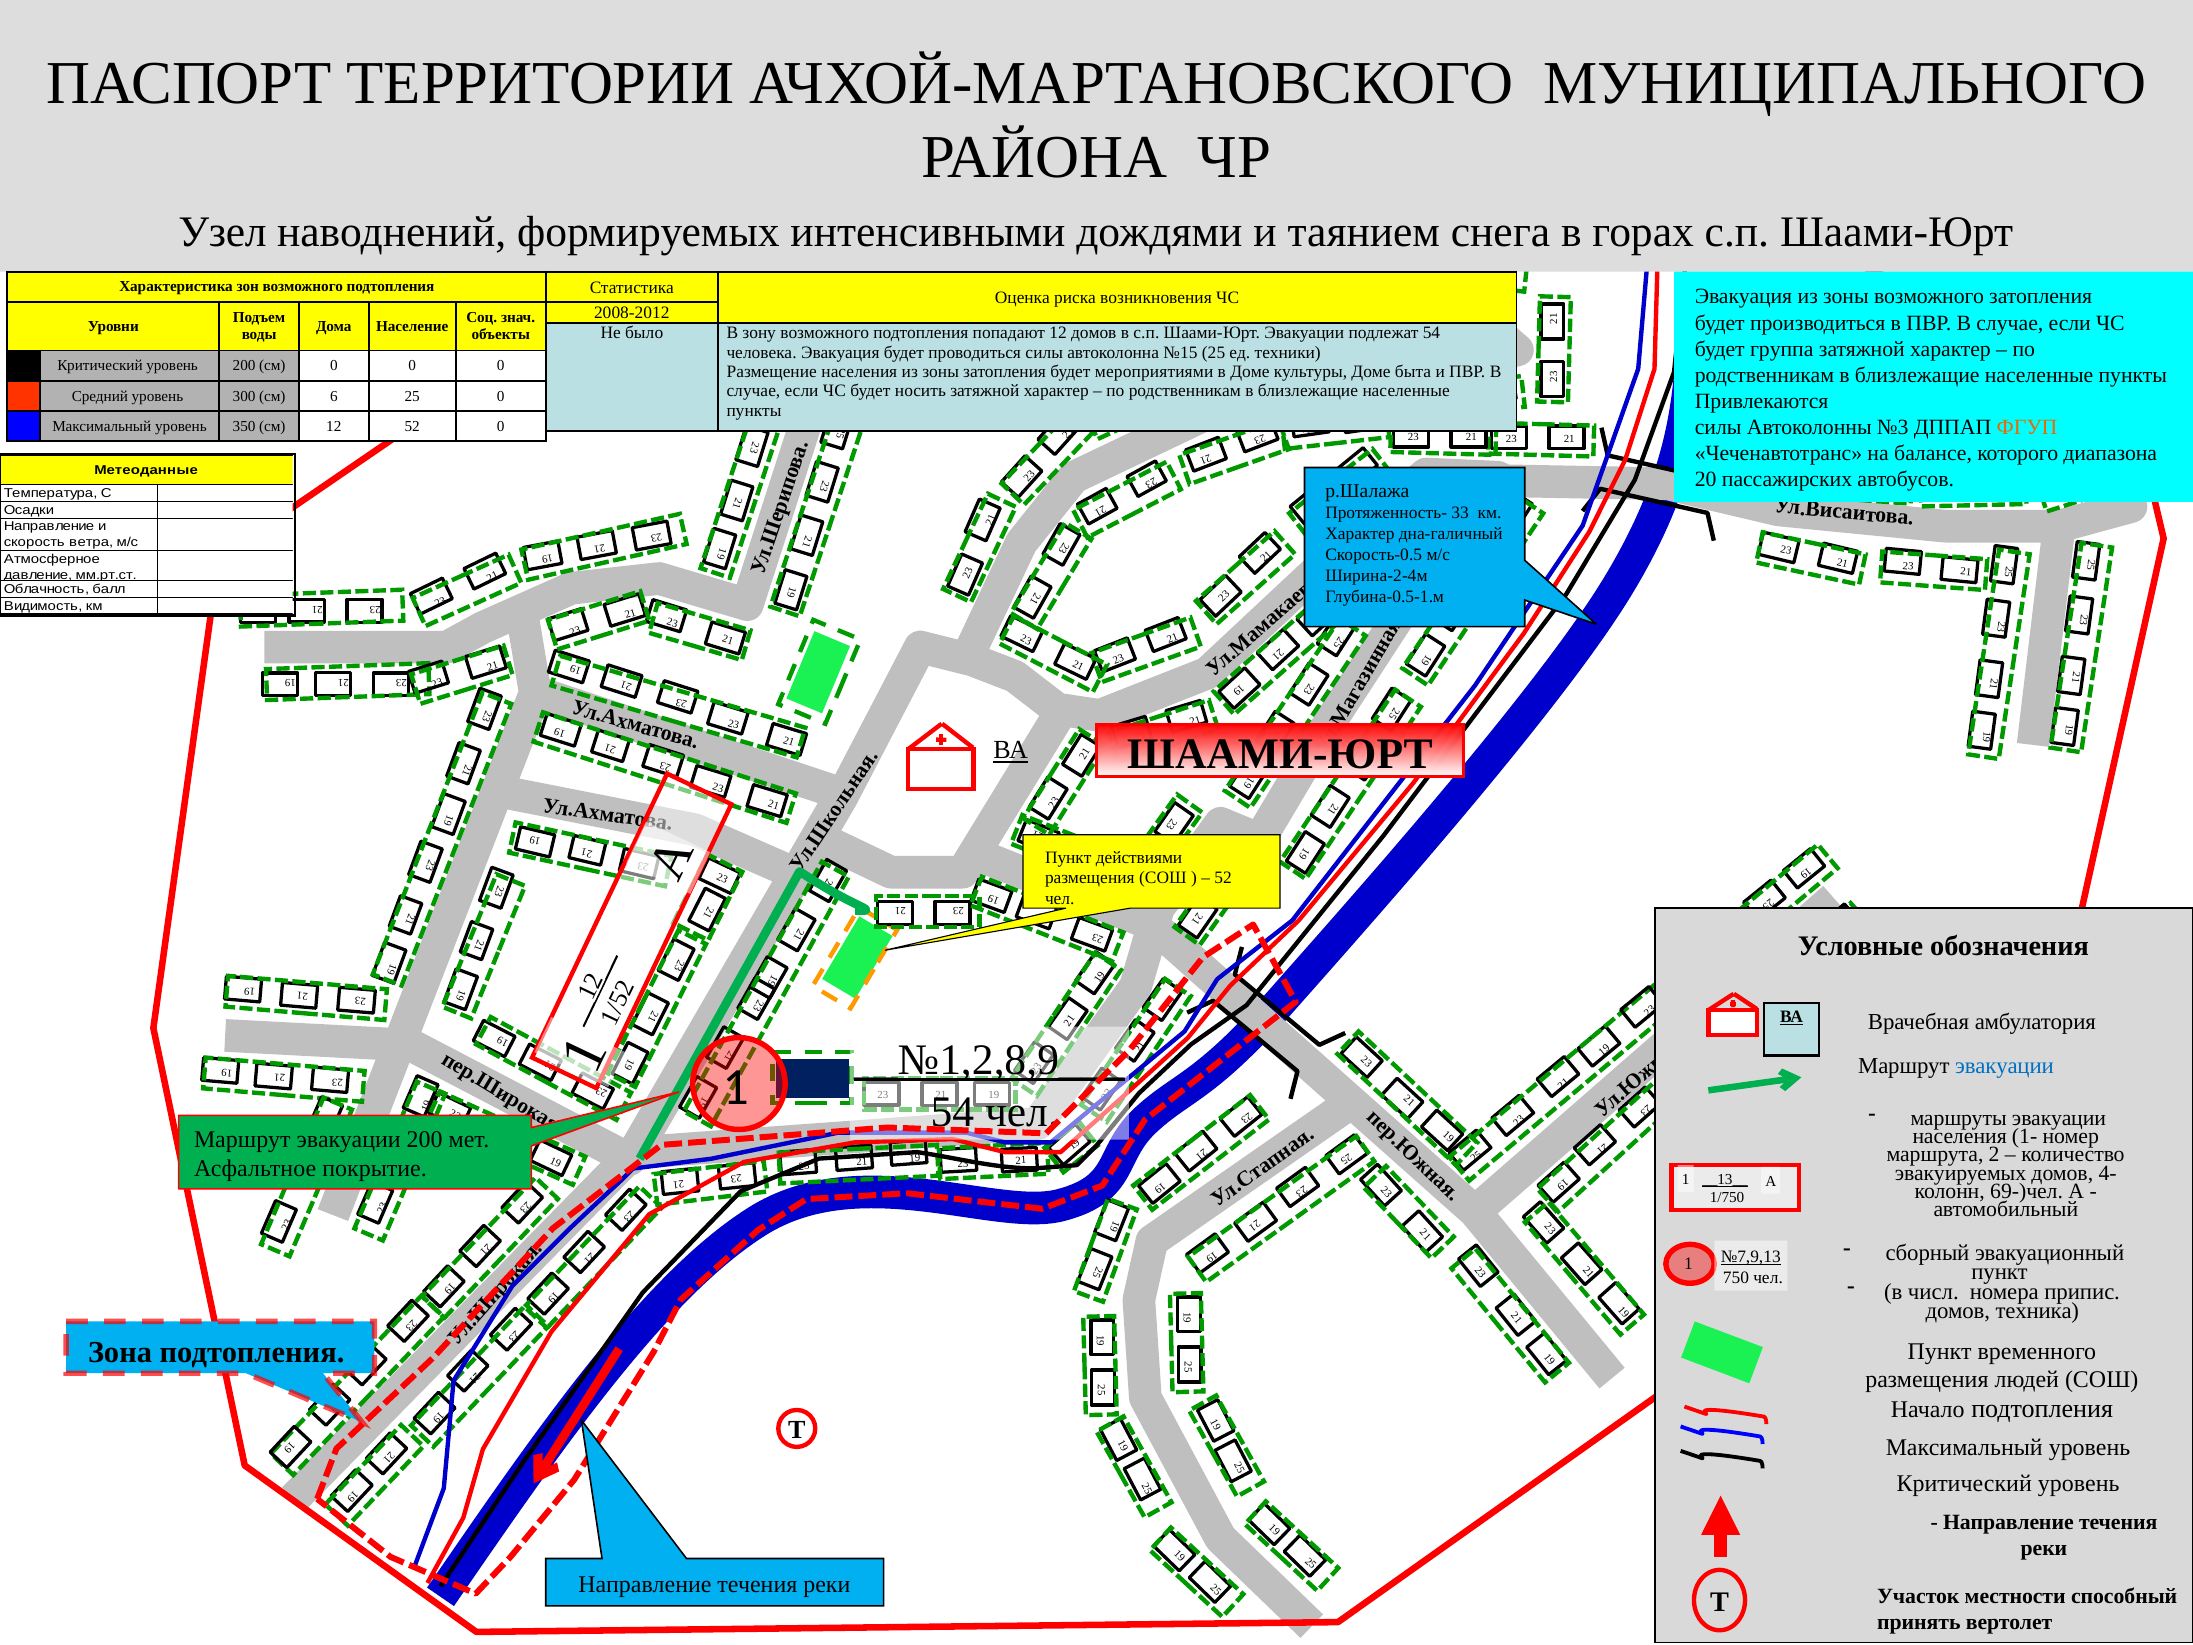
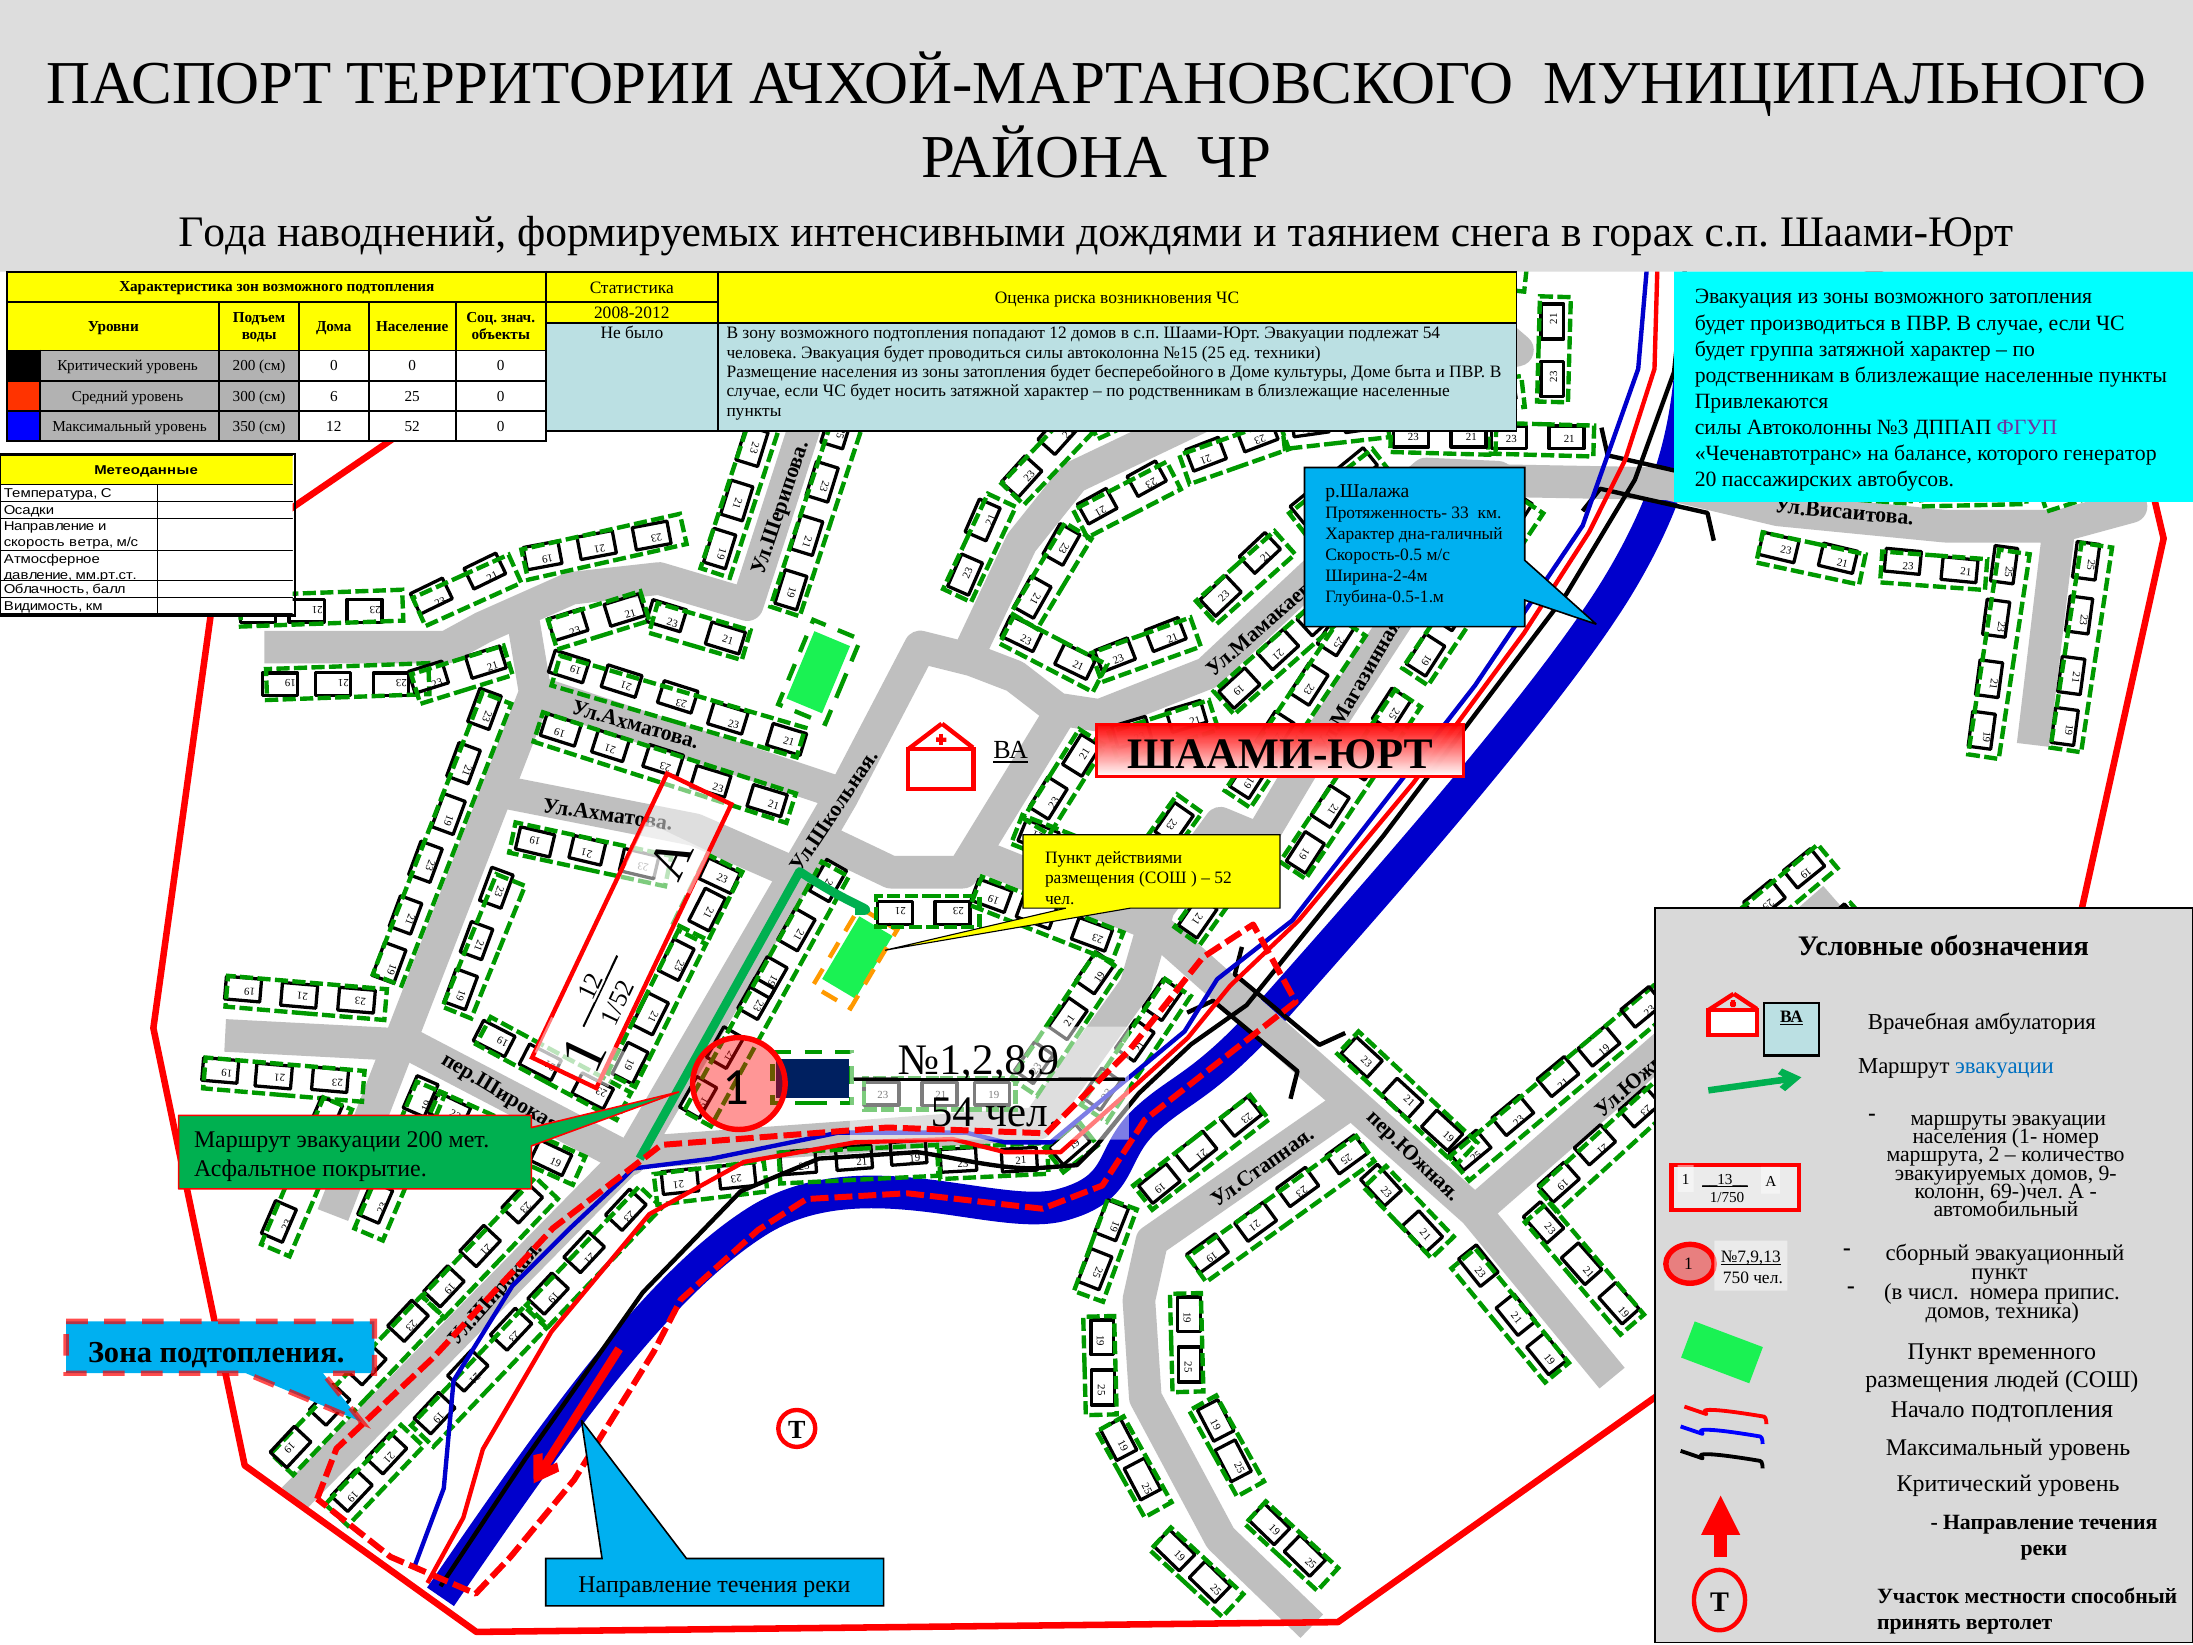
Узел: Узел -> Года (222, 232)
мероприятиями: мероприятиями -> бесперебойного (1154, 372)
ФГУП colour: orange -> purple (2027, 427)
диапазона: диапазона -> генератор (2110, 454)
4-: 4- -> 9- (2108, 1173)
